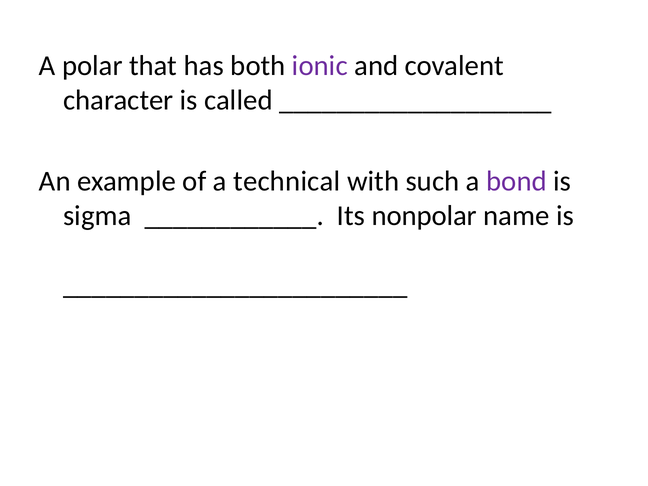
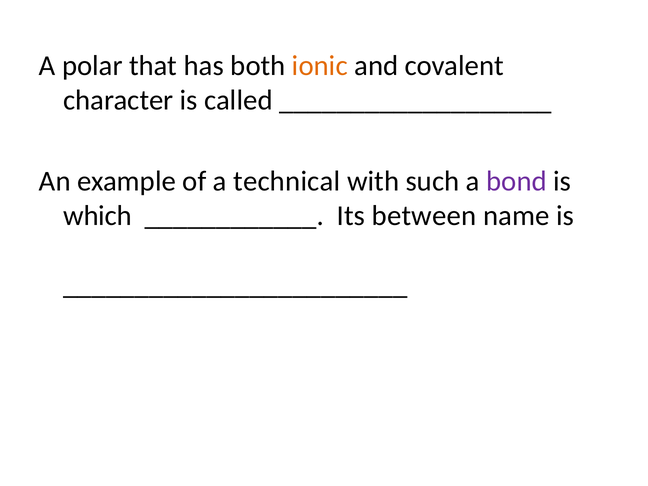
ionic colour: purple -> orange (320, 66)
sigma: sigma -> which (97, 216)
nonpolar: nonpolar -> between (424, 216)
